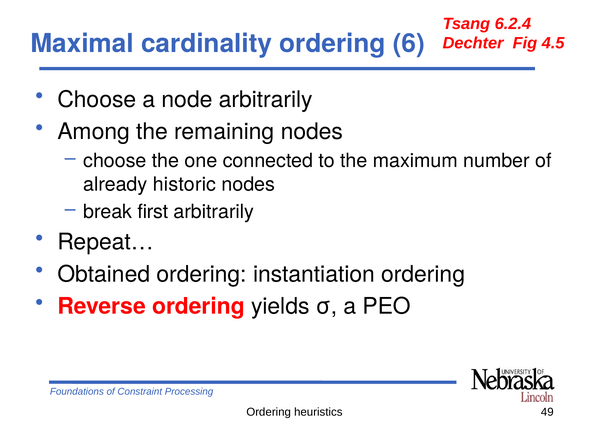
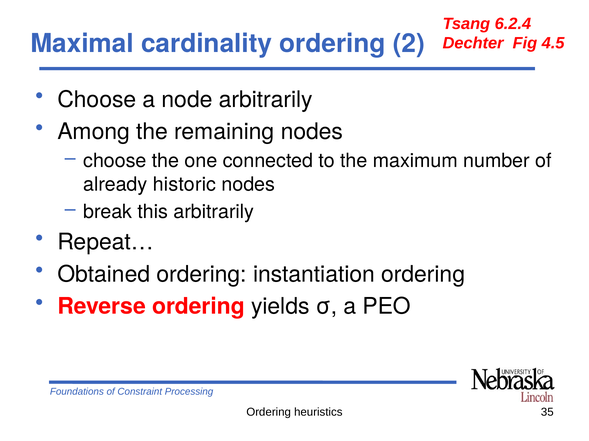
6: 6 -> 2 (409, 44)
first: first -> this (153, 212)
49: 49 -> 35 (547, 413)
